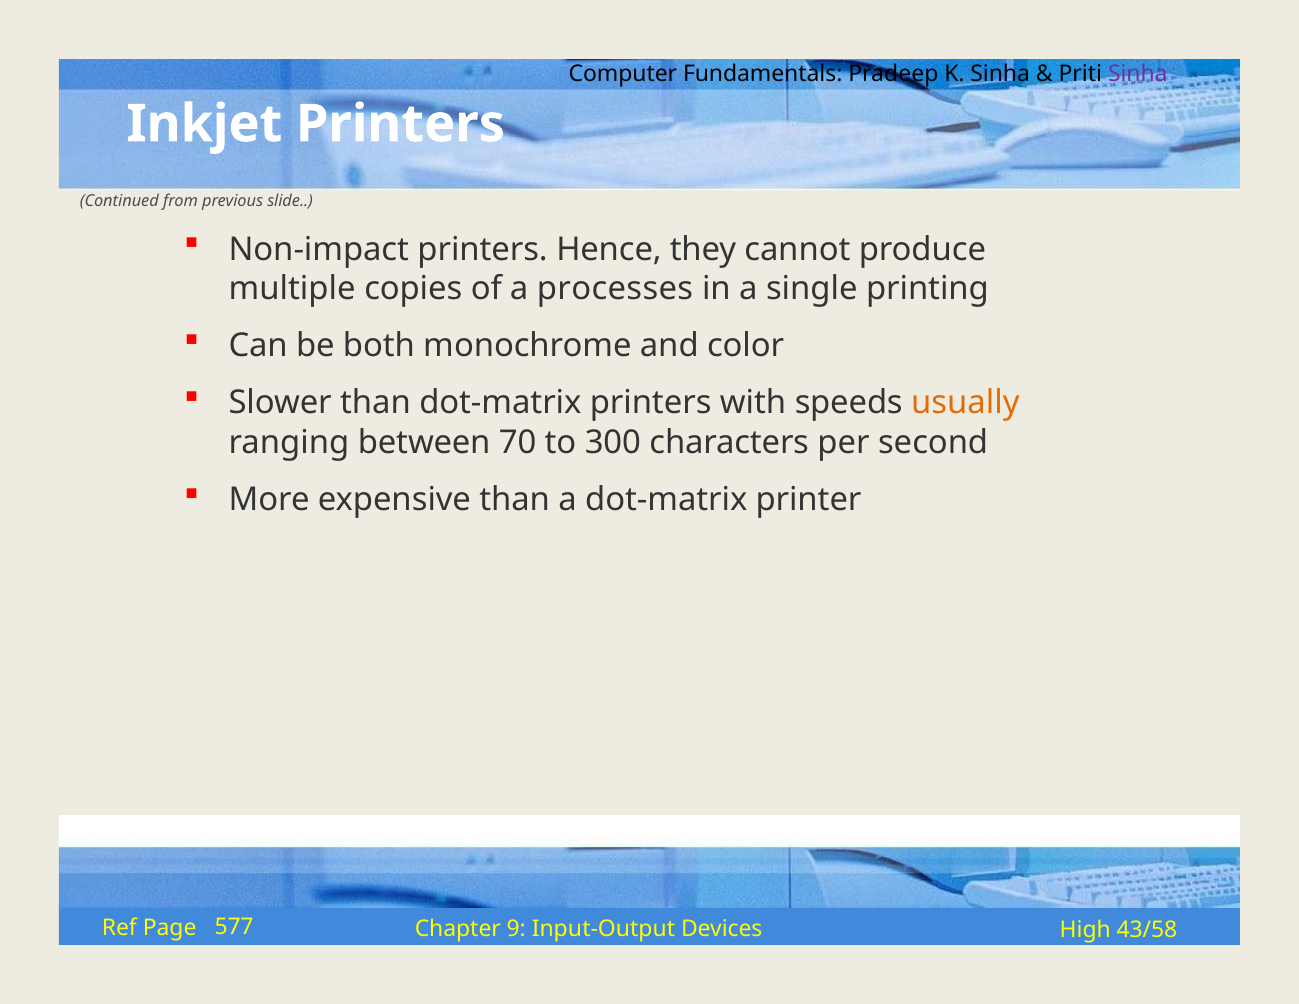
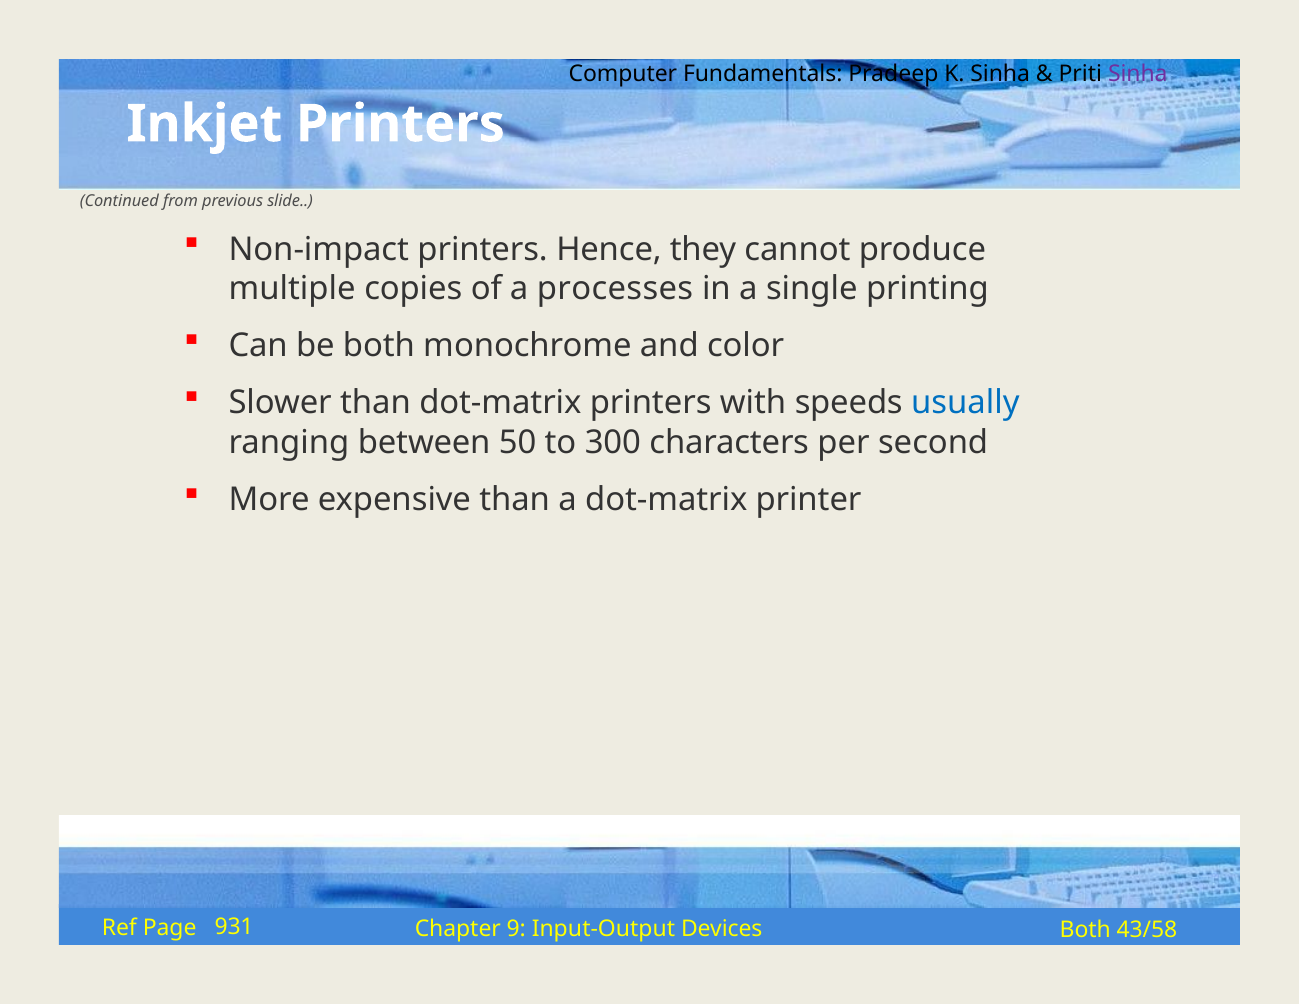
usually colour: orange -> blue (965, 403)
70: 70 -> 50 (518, 442)
577: 577 -> 931 (234, 926)
Devices High: High -> Both (1085, 930)
